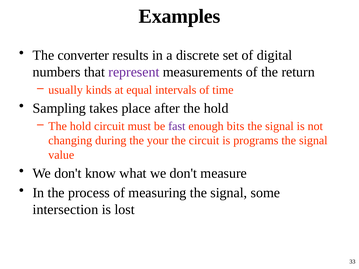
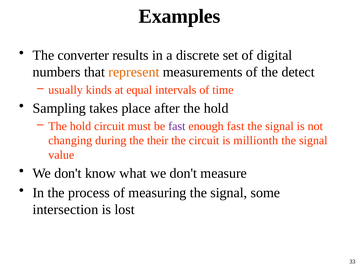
represent colour: purple -> orange (134, 72)
return: return -> detect (298, 72)
enough bits: bits -> fast (236, 126)
your: your -> their (158, 141)
programs: programs -> millionth (256, 141)
